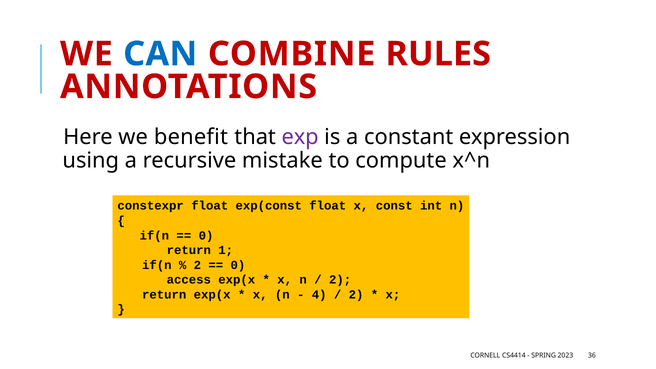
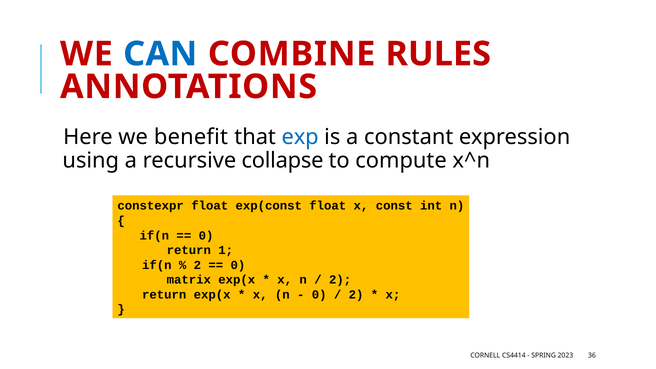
exp colour: purple -> blue (300, 137)
mistake: mistake -> collapse (283, 161)
access: access -> matrix (189, 280)
4: 4 -> 0 (319, 294)
